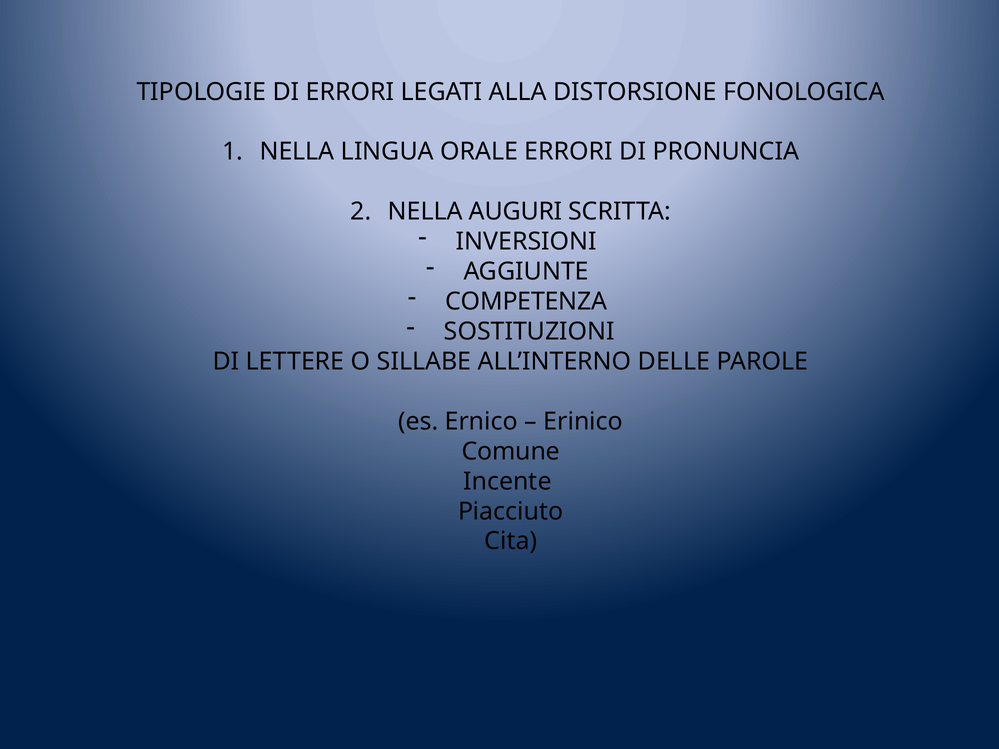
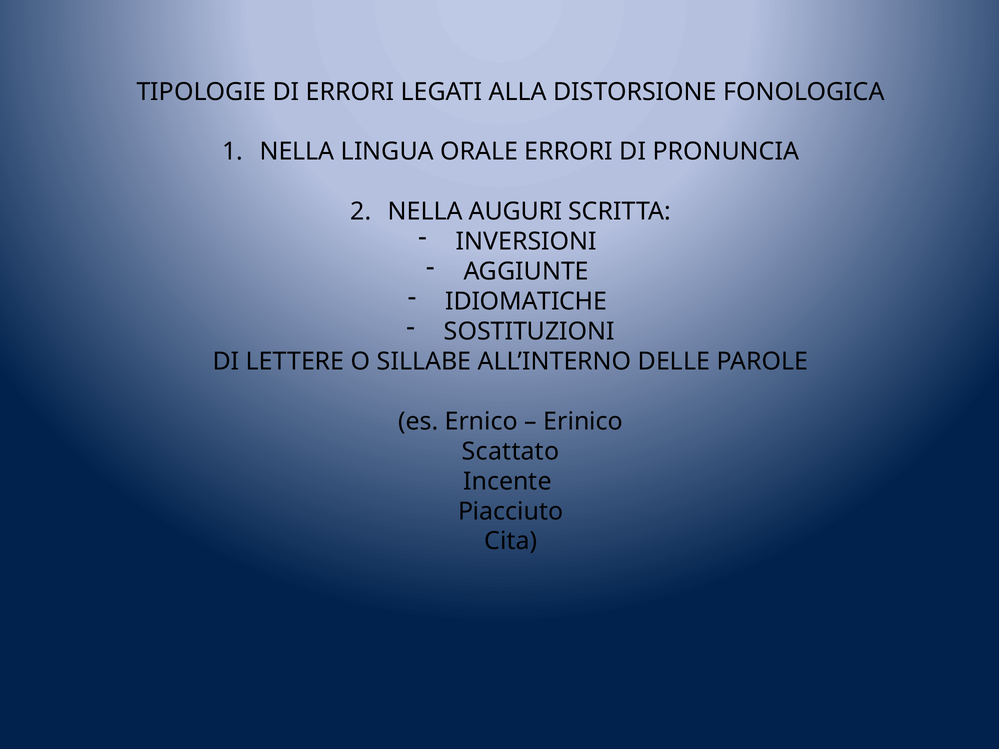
COMPETENZA: COMPETENZA -> IDIOMATICHE (526, 302)
Comune: Comune -> Scattato (511, 451)
